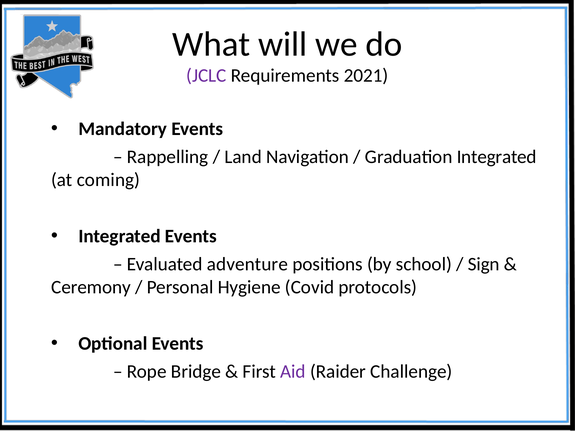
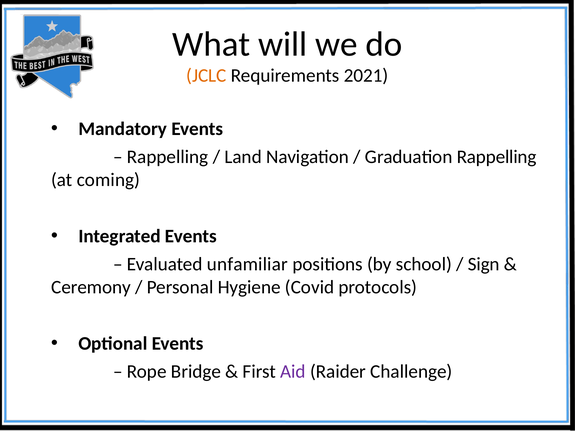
JCLC colour: purple -> orange (206, 76)
Graduation Integrated: Integrated -> Rappelling (497, 157)
adventure: adventure -> unfamiliar (247, 264)
